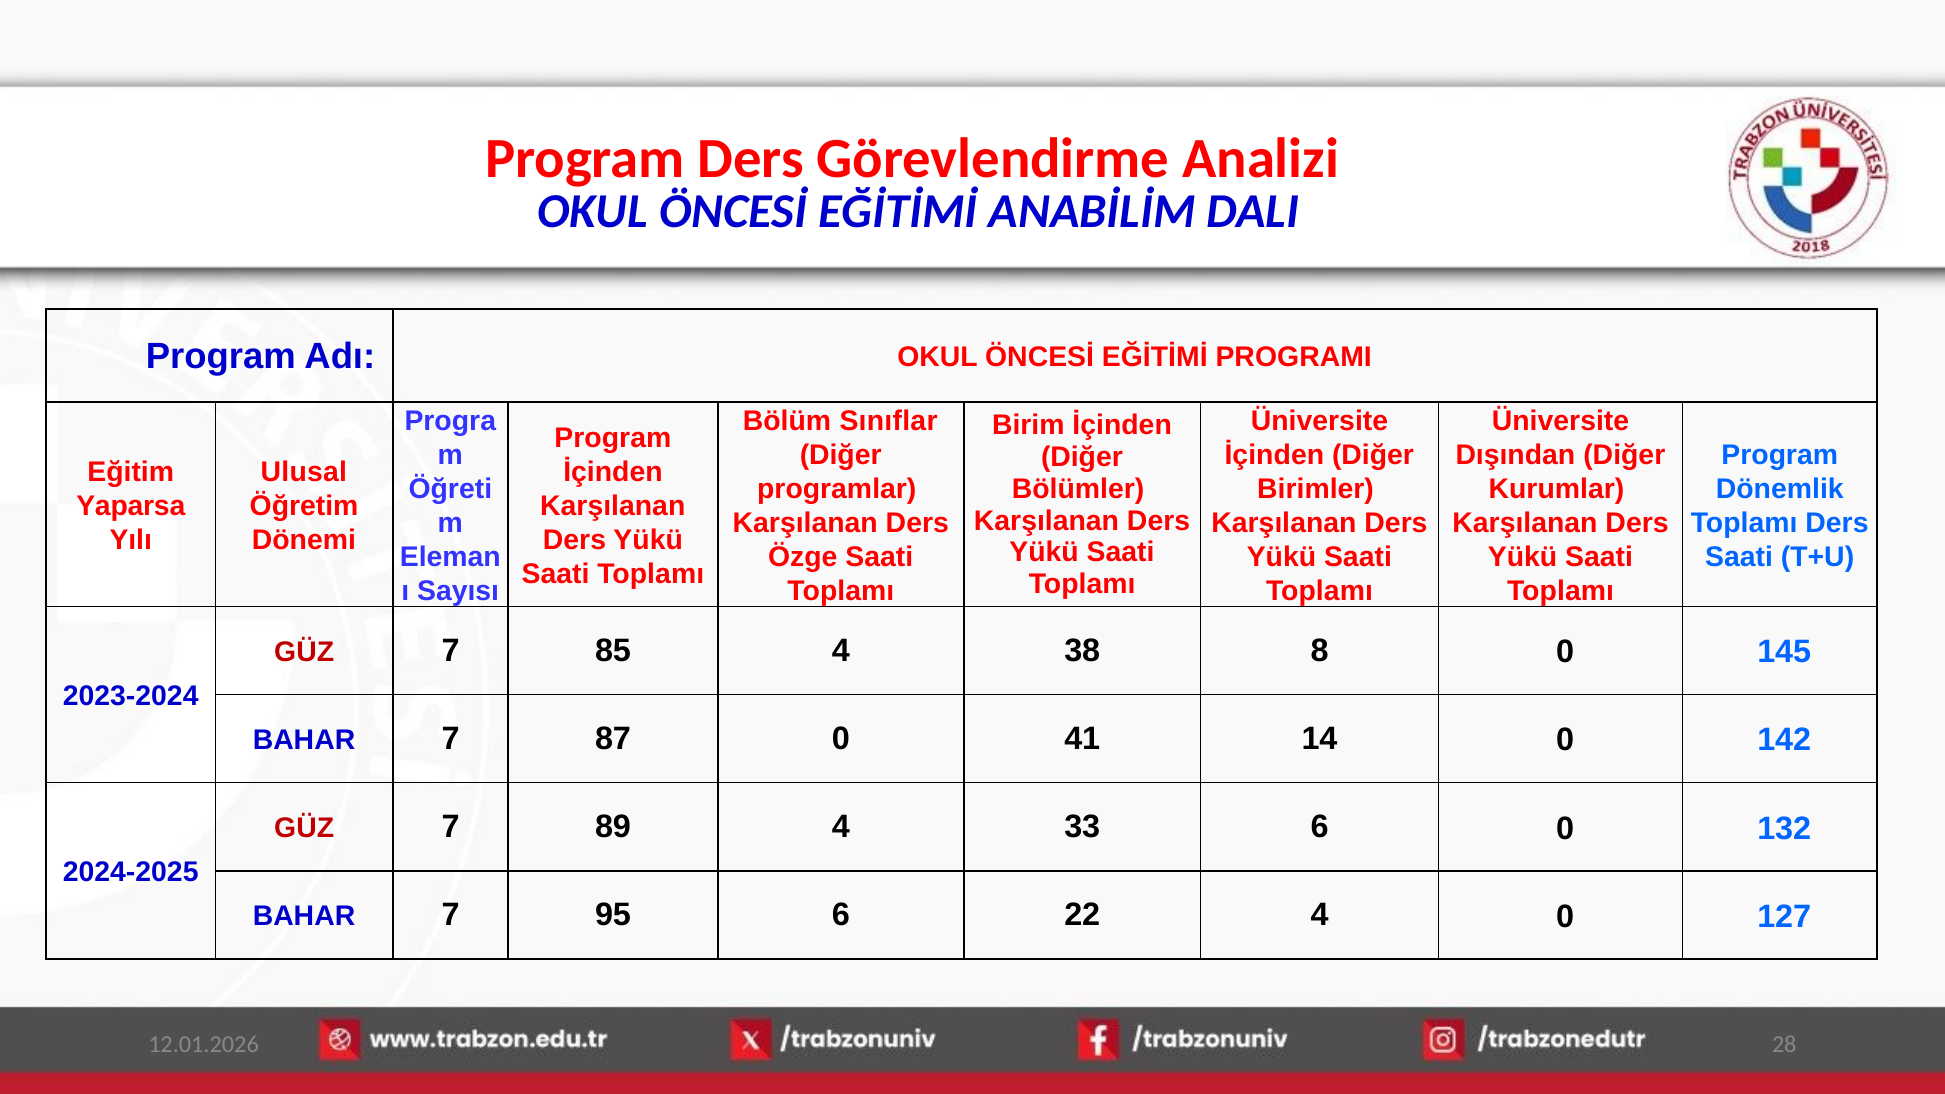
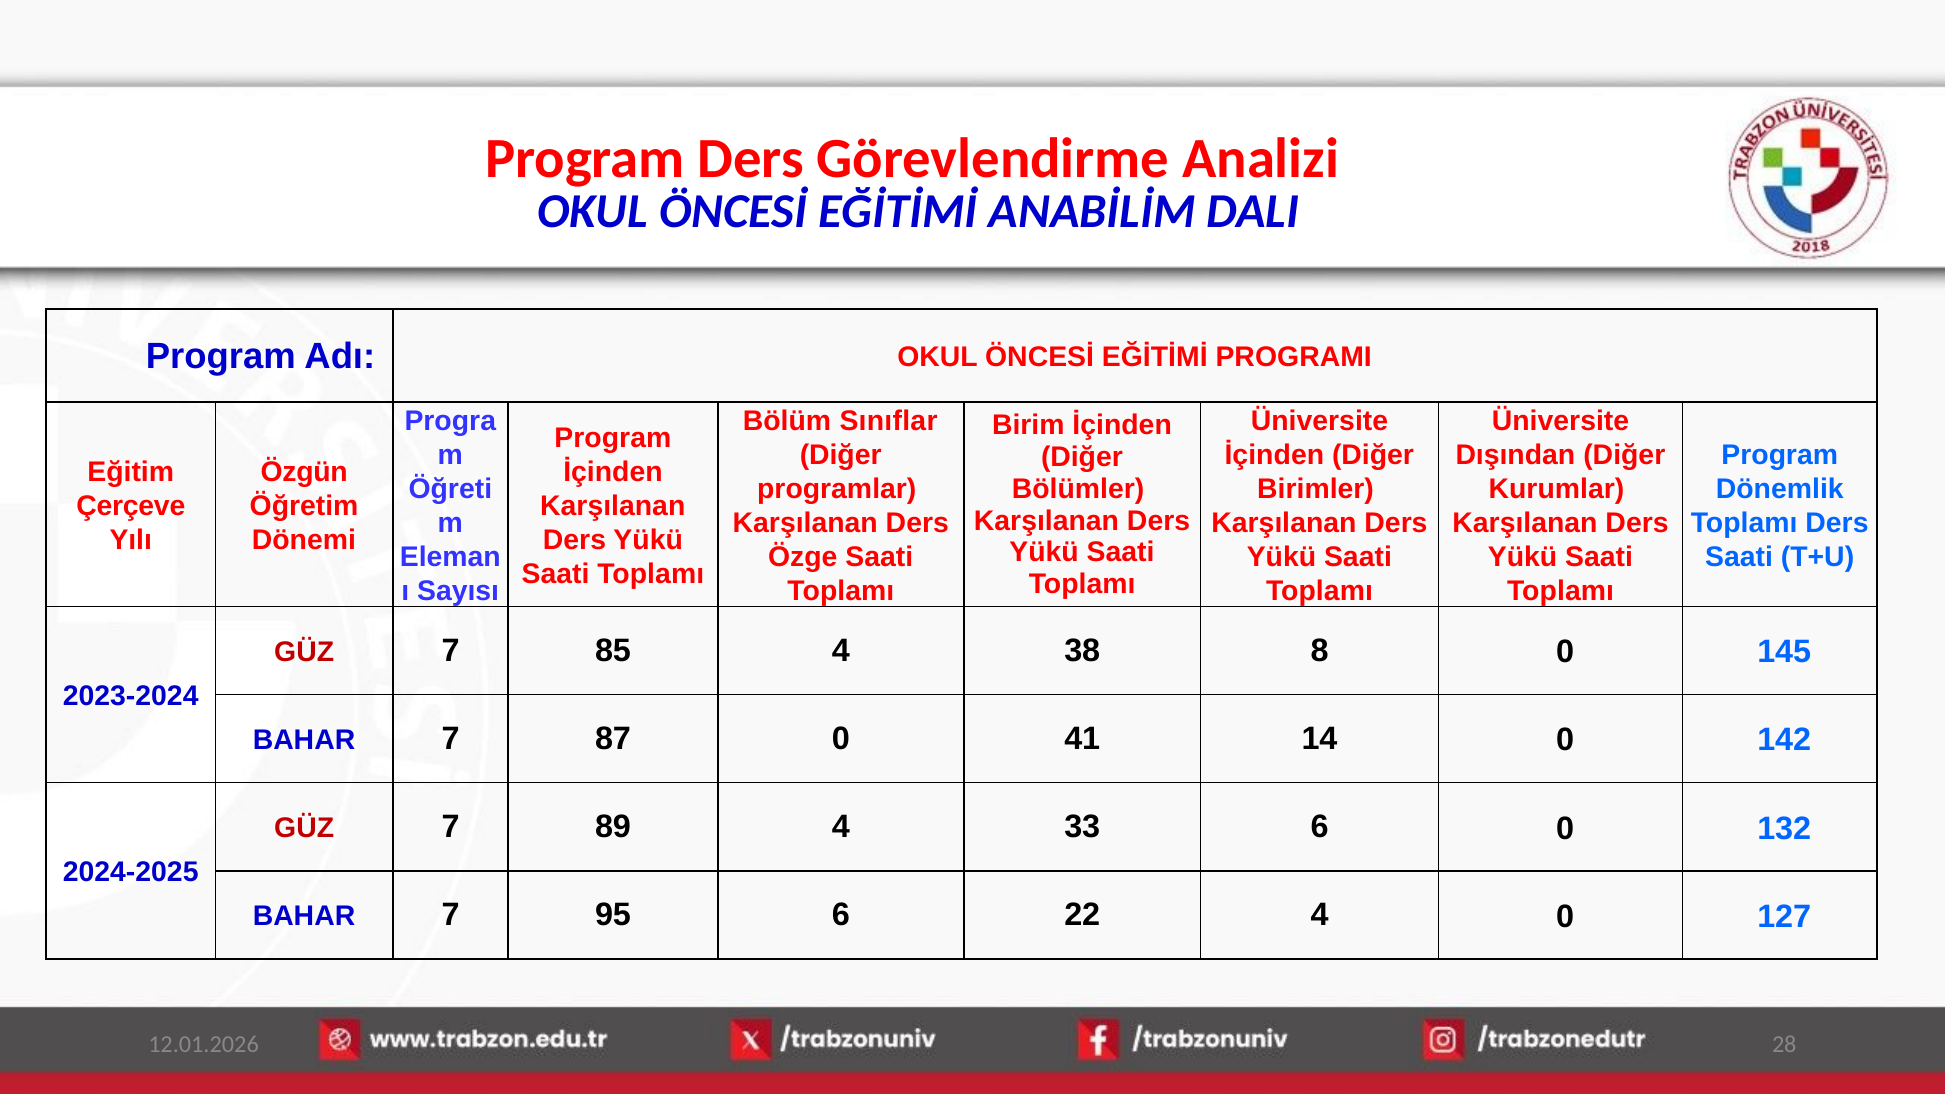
Ulusal: Ulusal -> Özgün (304, 472)
Yaparsa: Yaparsa -> Çerçeve (131, 506)
